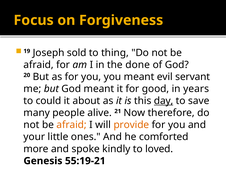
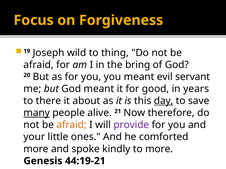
sold: sold -> wild (77, 53)
done: done -> bring (138, 65)
could: could -> there (48, 101)
many underline: none -> present (37, 113)
provide colour: orange -> purple (131, 125)
to loved: loved -> more (159, 149)
55:19-21: 55:19-21 -> 44:19-21 (85, 161)
